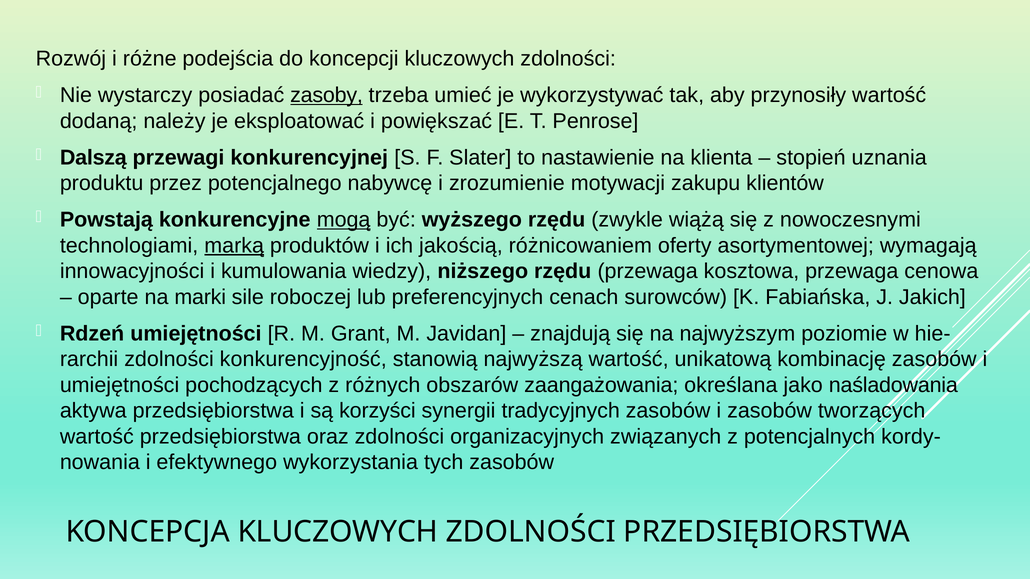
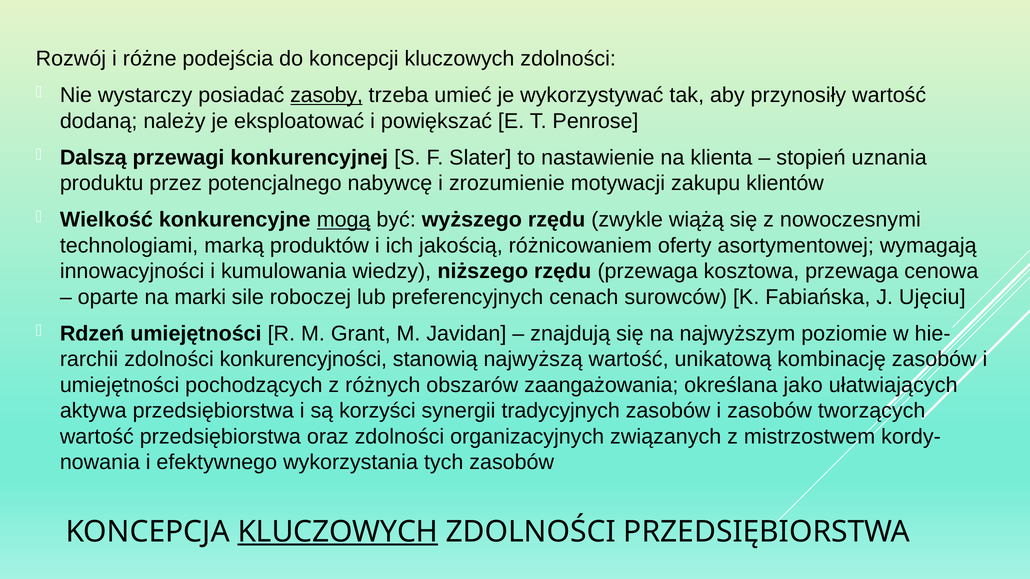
Powstają: Powstają -> Wielkość (106, 220)
marką underline: present -> none (234, 246)
Jakich: Jakich -> Ujęciu (932, 297)
konkurencyjność: konkurencyjność -> konkurencyjności (303, 359)
naśladowania: naśladowania -> ułatwiających (893, 385)
potencjalnych: potencjalnych -> mistrzostwem (810, 437)
KLUCZOWYCH underline: none -> present (338, 532)
